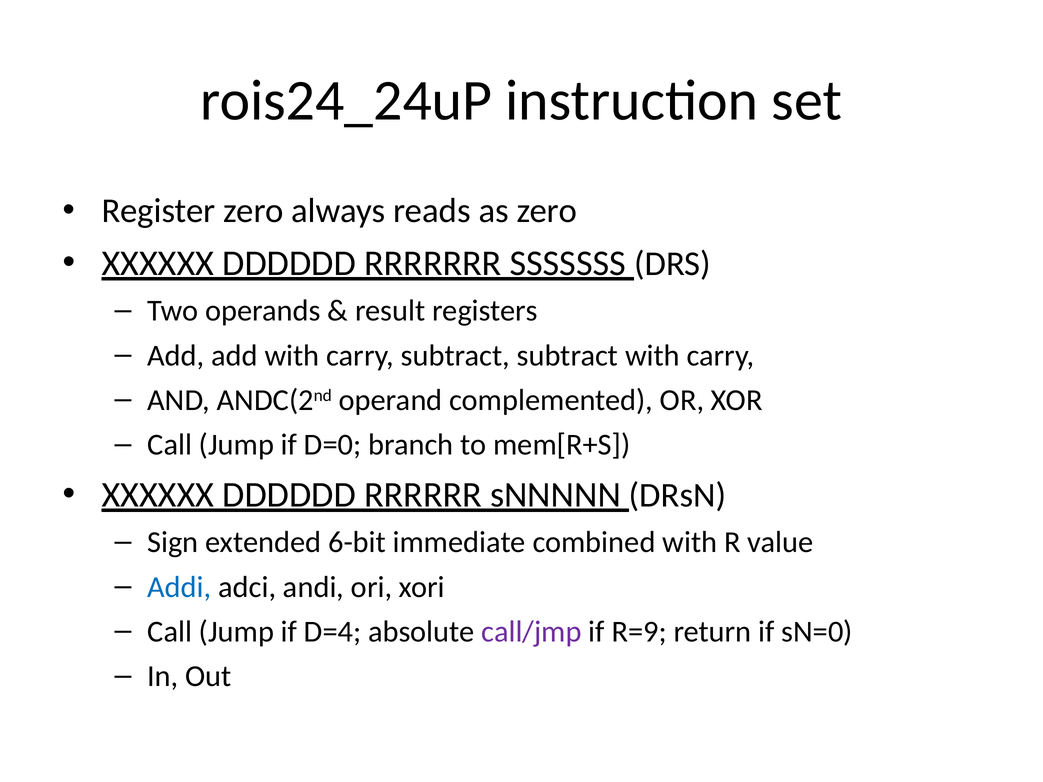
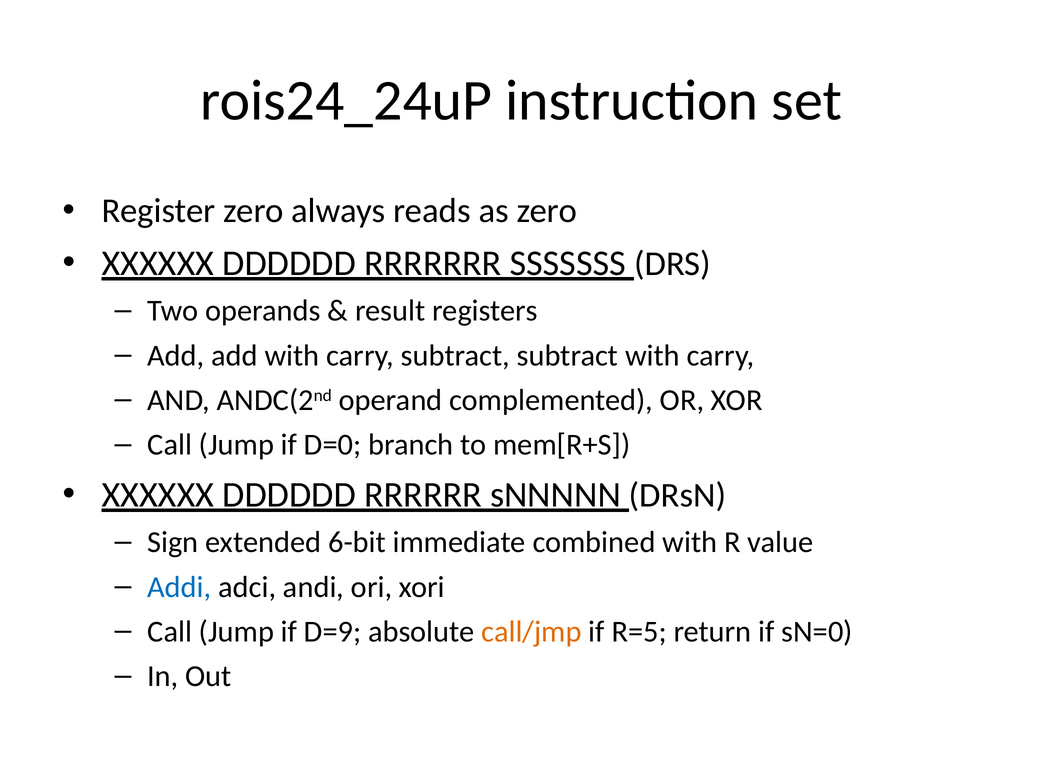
D=4: D=4 -> D=9 (333, 632)
call/jmp colour: purple -> orange (531, 632)
R=9: R=9 -> R=5 (639, 632)
